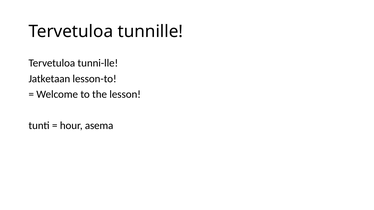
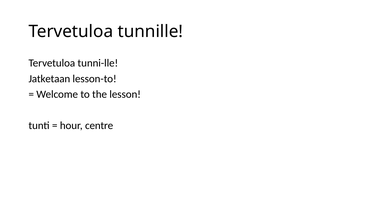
asema: asema -> centre (99, 126)
